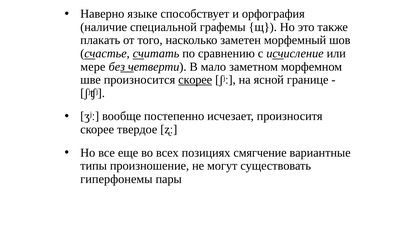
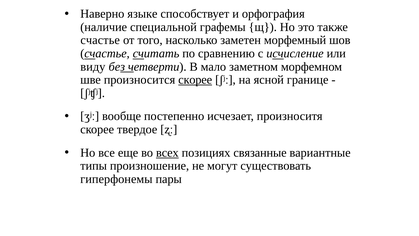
плакать: плакать -> счастье (100, 40)
мере: мере -> виду (93, 67)
всех underline: none -> present (167, 152)
смягчение: смягчение -> связанные (260, 152)
